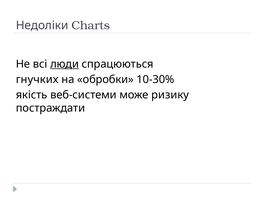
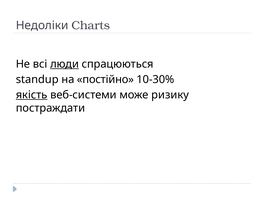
гнучких: гнучких -> standup (37, 79)
обробки: обробки -> постійно (105, 79)
якість underline: none -> present (32, 95)
